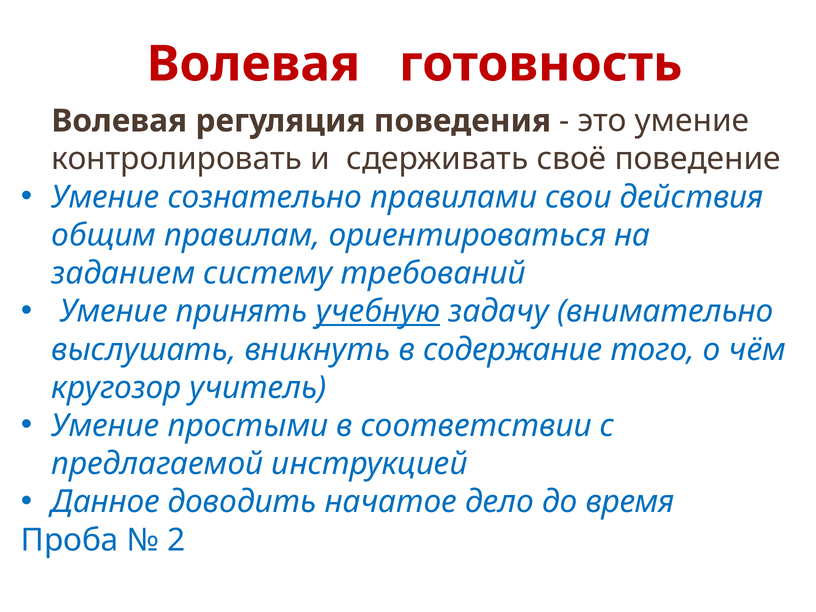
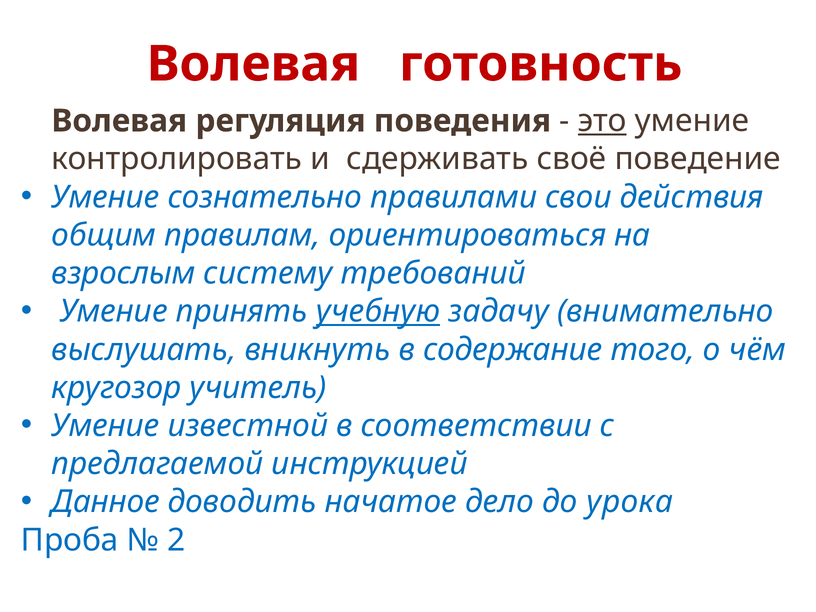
это underline: none -> present (602, 121)
заданием: заданием -> взрослым (123, 273)
простыми: простыми -> известной (248, 426)
время: время -> урока (630, 502)
